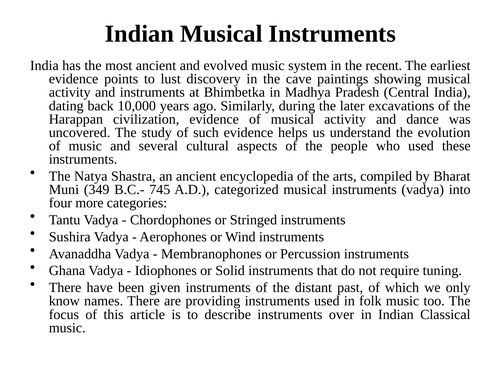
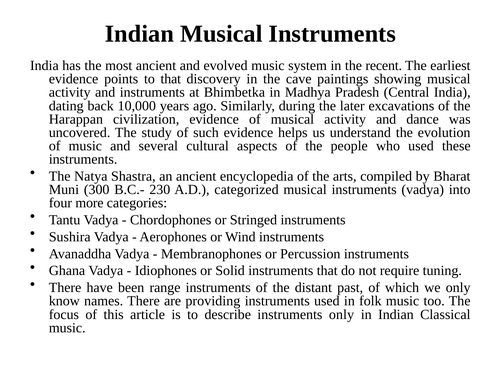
to lust: lust -> that (171, 79)
349: 349 -> 300 (97, 189)
745: 745 -> 230 (160, 189)
given: given -> range (165, 287)
instruments over: over -> only (342, 314)
